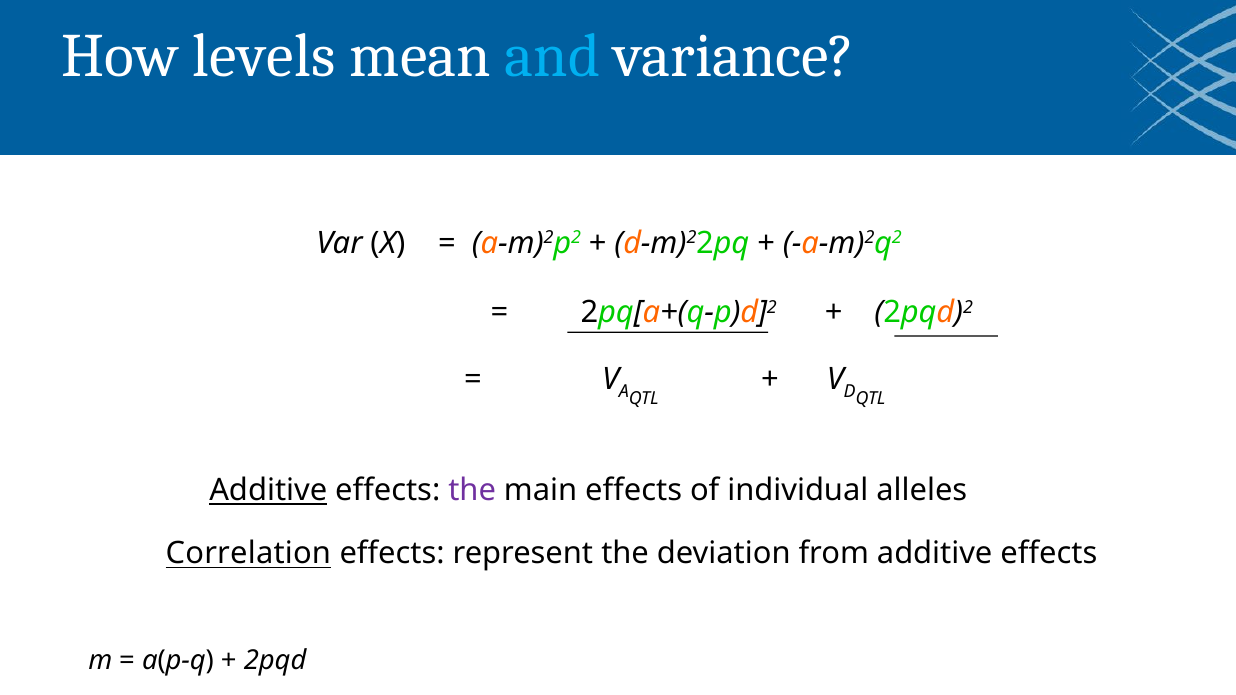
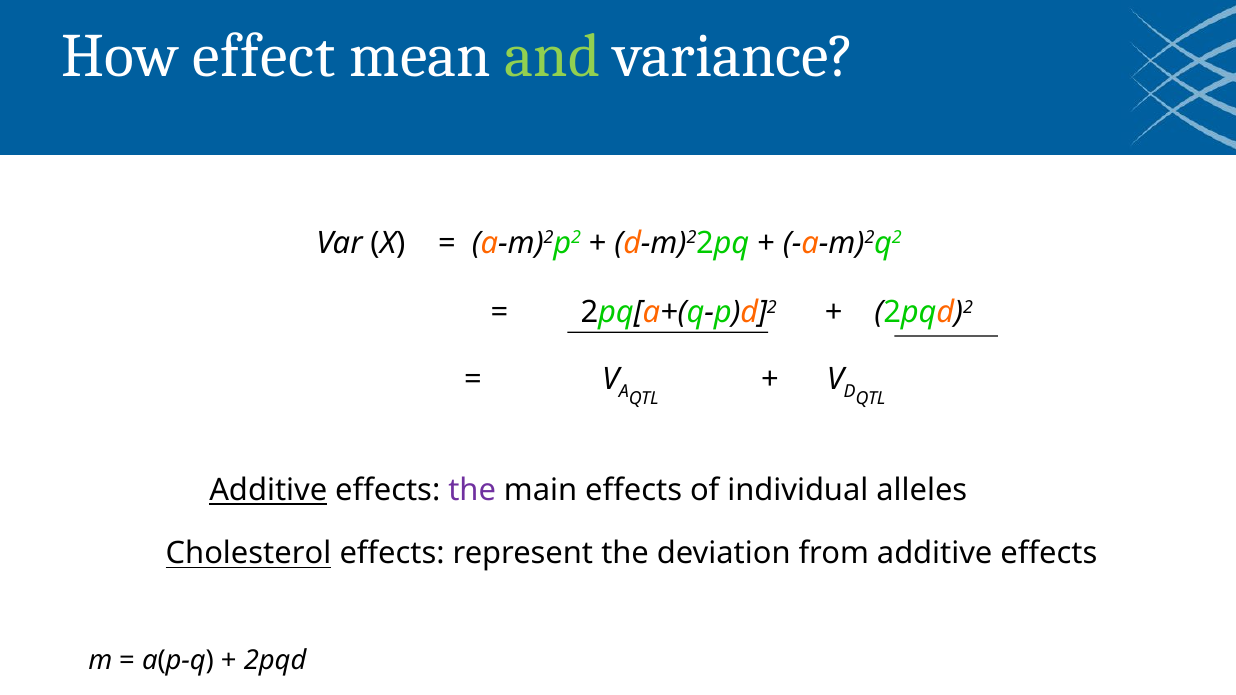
levels: levels -> effect (264, 56)
and colour: light blue -> light green (552, 56)
Correlation: Correlation -> Cholesterol (248, 554)
